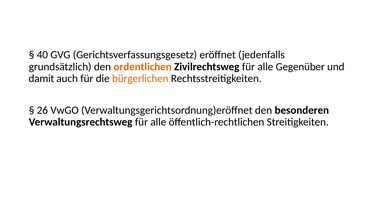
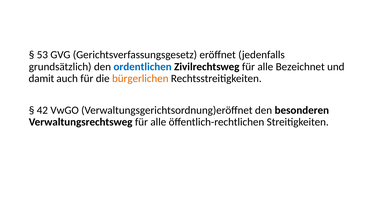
40: 40 -> 53 (42, 55)
ordentlichen colour: orange -> blue (143, 67)
Gegenüber: Gegenüber -> Bezeichnet (300, 67)
26: 26 -> 42 (42, 111)
